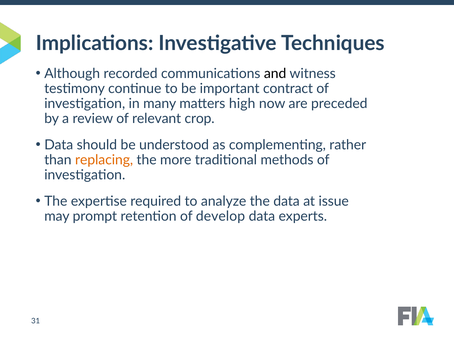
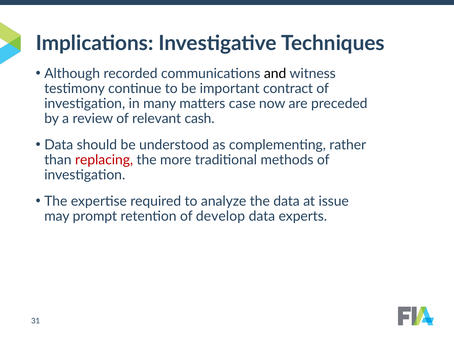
high: high -> case (242, 103)
crop: crop -> cash (200, 118)
replacing colour: orange -> red (104, 160)
